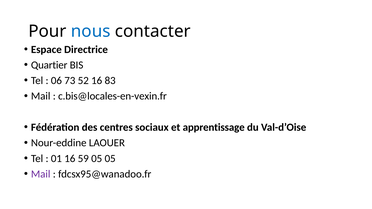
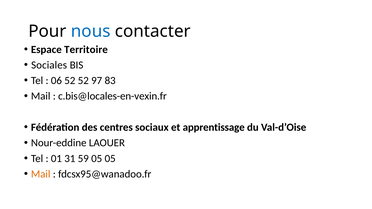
Directrice: Directrice -> Territoire (86, 49)
Quartier: Quartier -> Sociales (49, 65)
06 73: 73 -> 52 (70, 81)
52 16: 16 -> 97 (97, 81)
01 16: 16 -> 31 (70, 159)
Mail colour: purple -> orange (41, 174)
